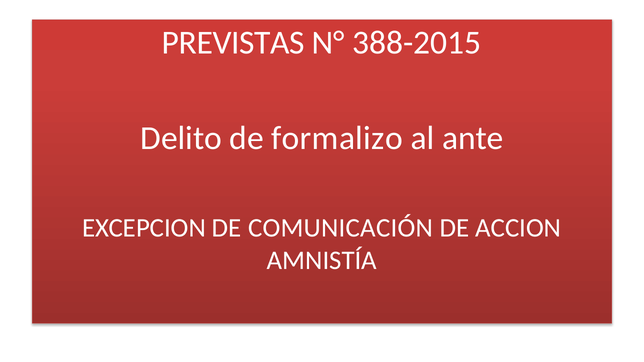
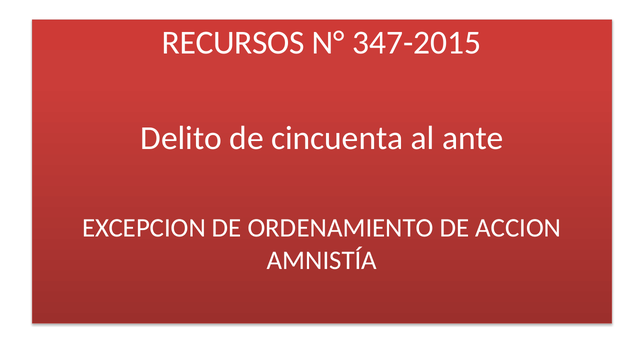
PREVISTAS: PREVISTAS -> RECURSOS (233, 43)
388-2015: 388-2015 -> 347-2015 (417, 43)
formalizo: formalizo -> cincuenta (337, 138)
COMUNICACIÓN: COMUNICACIÓN -> ORDENAMIENTO (341, 228)
